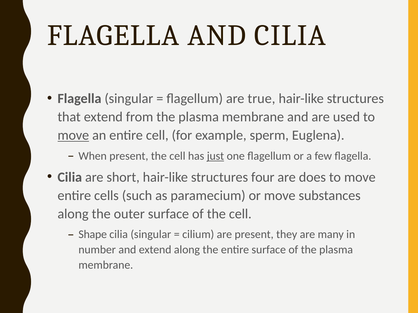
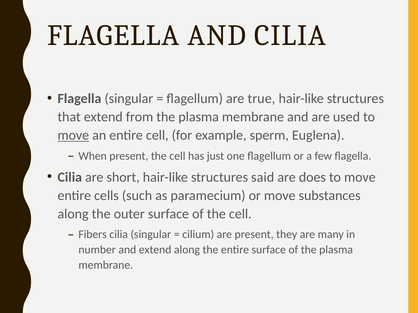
just underline: present -> none (216, 156)
four: four -> said (263, 177)
Shape: Shape -> Fibers (93, 235)
